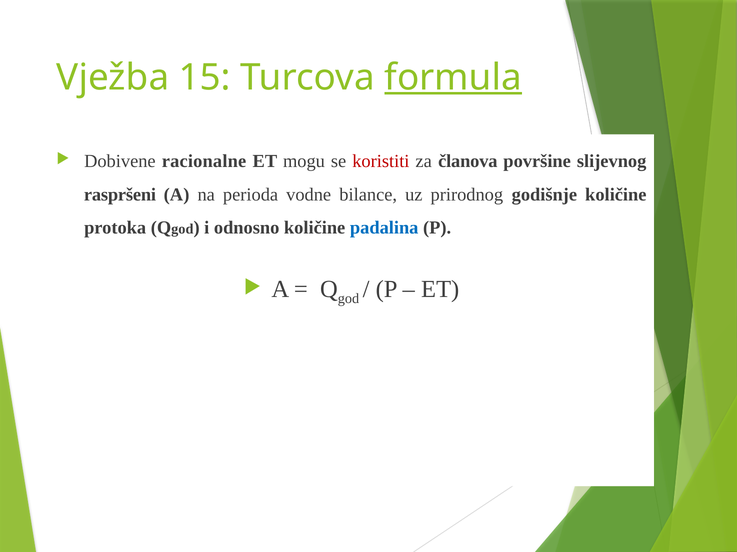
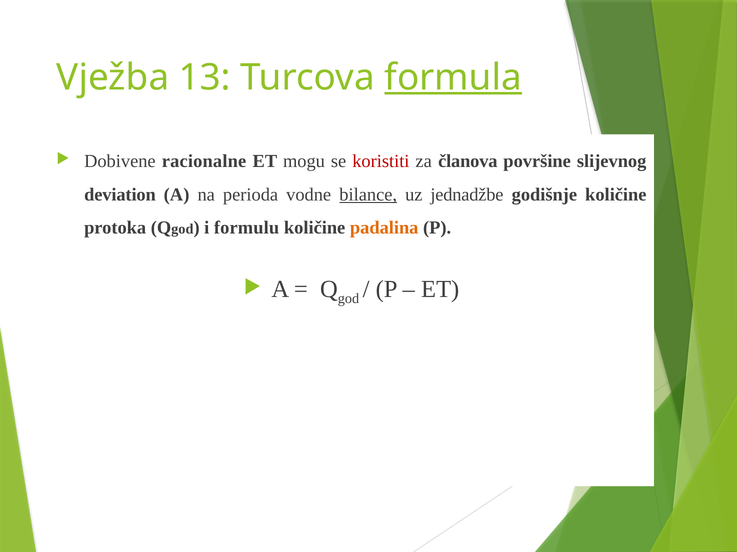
15: 15 -> 13 (205, 77)
raspršeni: raspršeni -> deviation (120, 195)
bilance underline: none -> present (368, 195)
prirodnog: prirodnog -> jednadžbe (467, 195)
odnosno: odnosno -> formulu (247, 228)
padalina colour: blue -> orange (384, 228)
